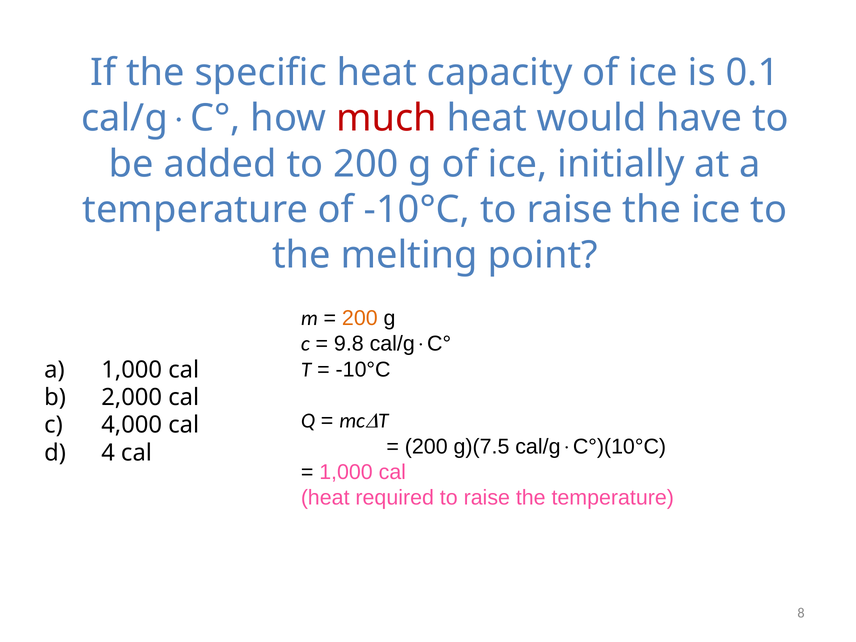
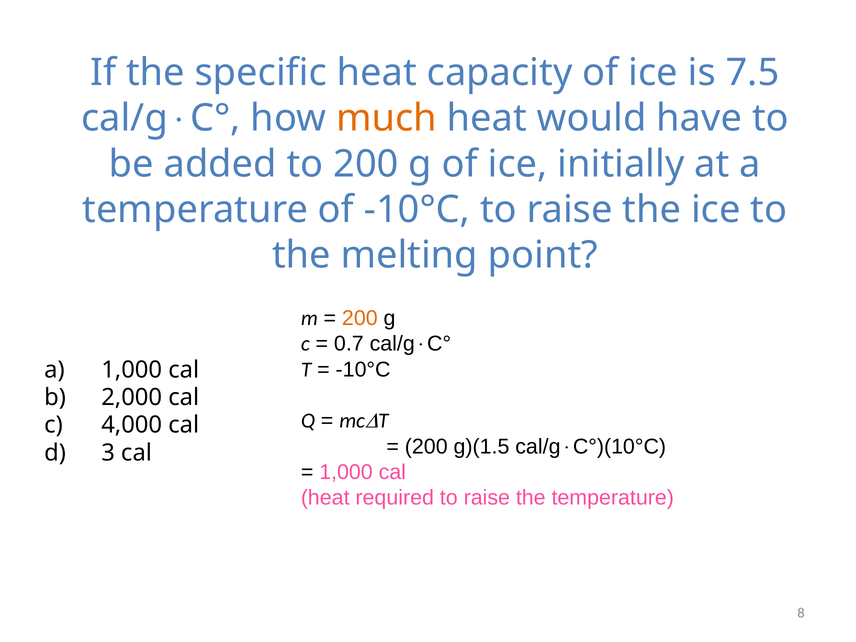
0.1: 0.1 -> 7.5 (753, 73)
much colour: red -> orange (387, 118)
9.8: 9.8 -> 0.7 (349, 344)
g)(7.5: g)(7.5 -> g)(1.5 (482, 447)
4: 4 -> 3 (108, 453)
